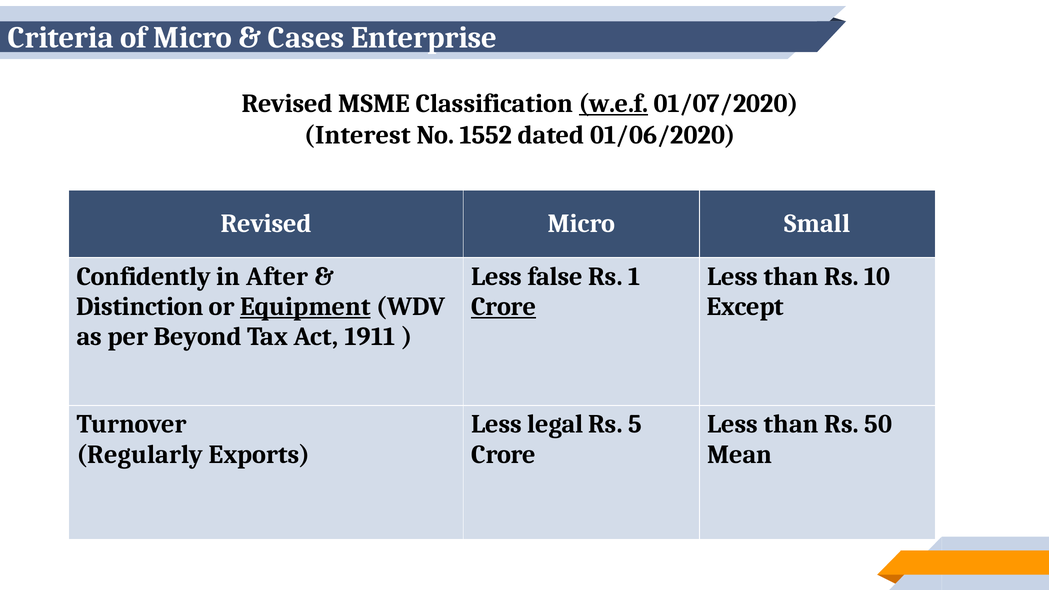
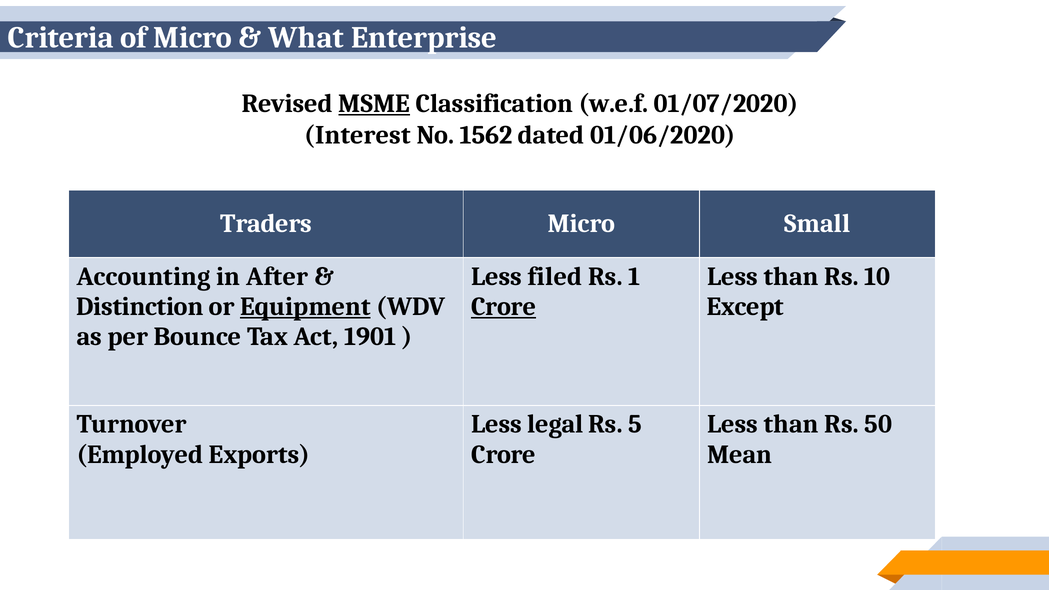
Cases: Cases -> What (306, 38)
MSME underline: none -> present (374, 104)
w.e.f underline: present -> none (614, 104)
1552: 1552 -> 1562 (486, 135)
Revised: Revised -> Traders (266, 224)
Confidently: Confidently -> Accounting (144, 276)
false: false -> filed (555, 276)
Beyond: Beyond -> Bounce (198, 337)
1911: 1911 -> 1901 (370, 337)
Regularly: Regularly -> Employed (140, 454)
